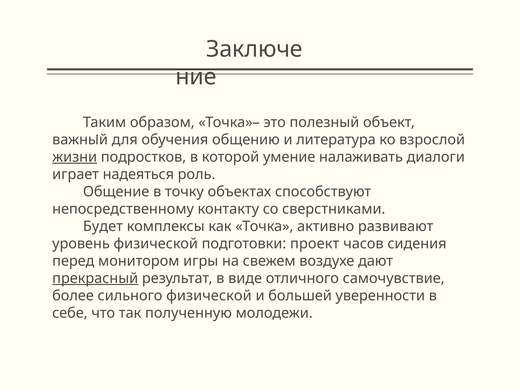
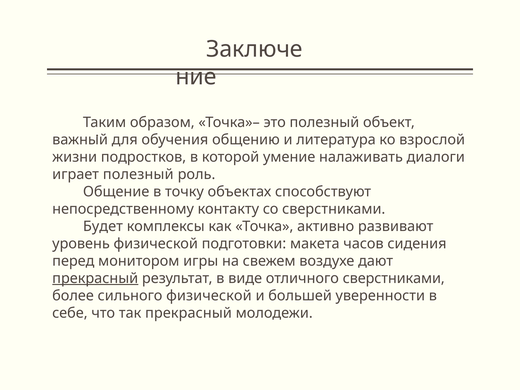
жизни underline: present -> none (75, 157)
играет надеяться: надеяться -> полезный (138, 174)
проект: проект -> макета (315, 244)
отличного самочувствие: самочувствие -> сверстниками (394, 278)
так полученную: полученную -> прекрасный (188, 313)
